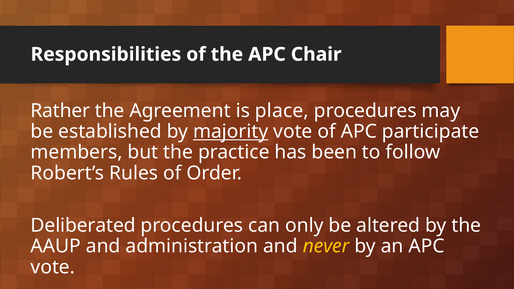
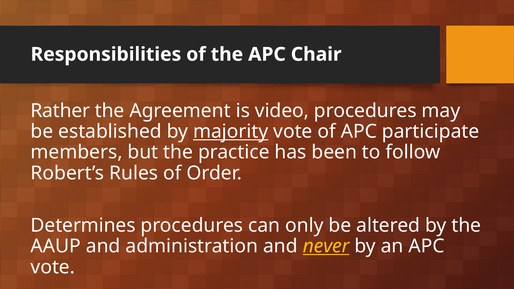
place: place -> video (282, 111)
Deliberated: Deliberated -> Determines (83, 226)
never underline: none -> present (326, 246)
